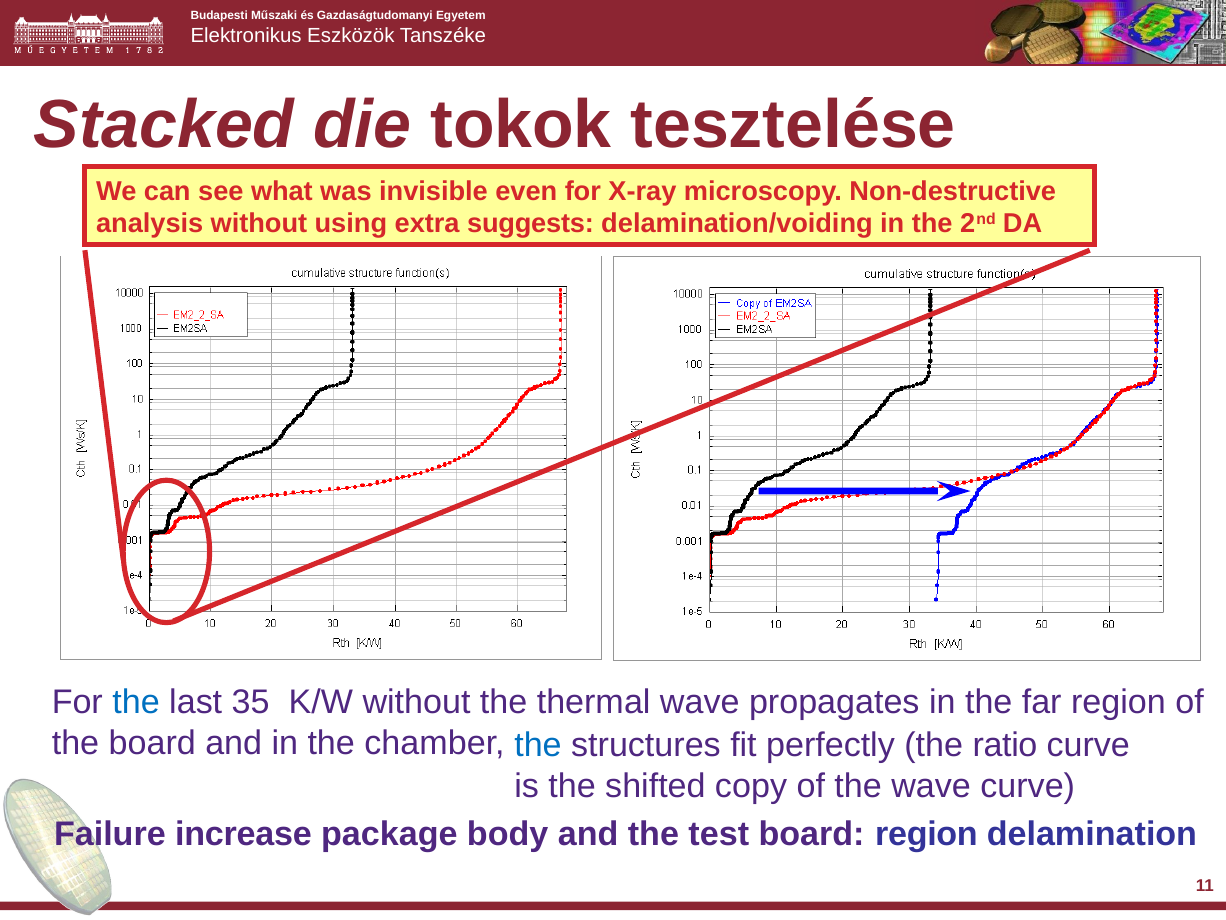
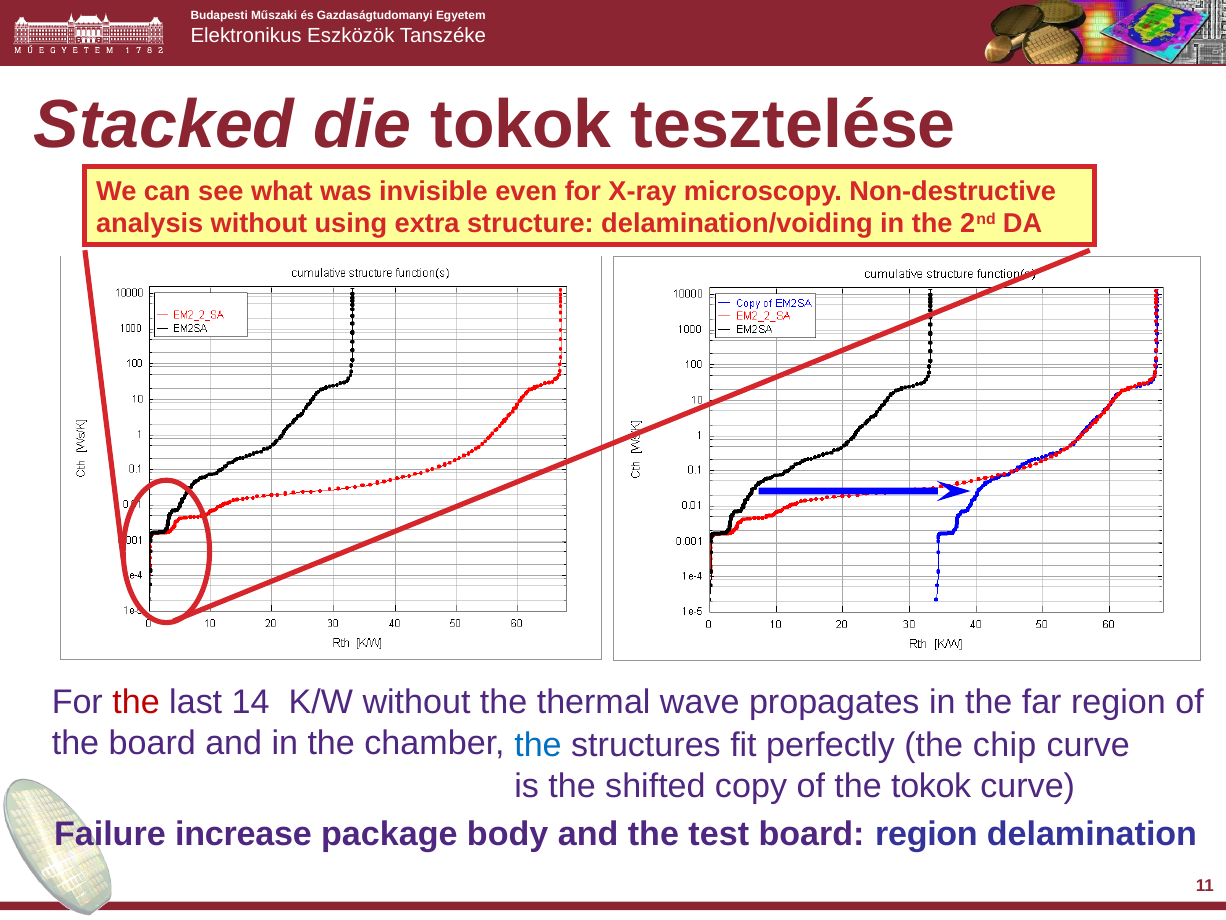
suggests: suggests -> structure (530, 224)
the colour: blue -> red (136, 702)
35: 35 -> 14 (251, 702)
ratio: ratio -> chip (1005, 745)
the wave: wave -> tokok (931, 786)
